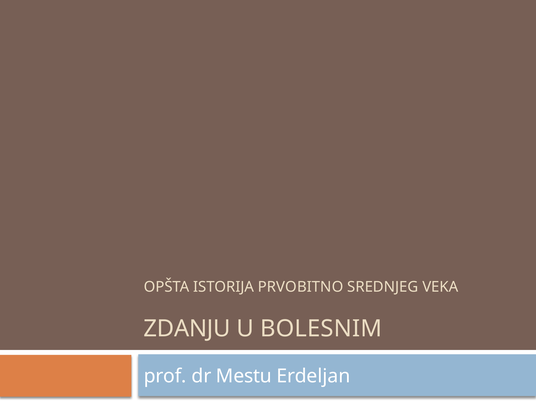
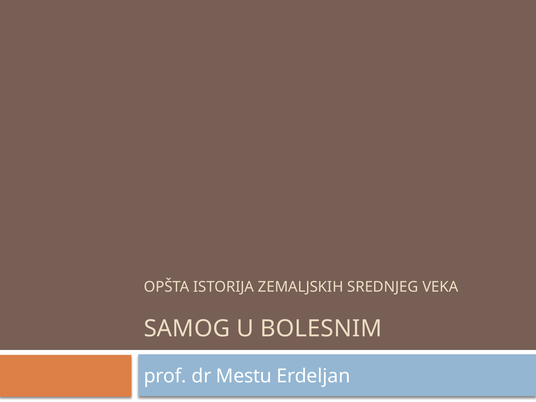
PRVOBITNO: PRVOBITNO -> ZEMALJSKIH (301, 287)
ZDANJU: ZDANJU -> SAMOG (187, 329)
